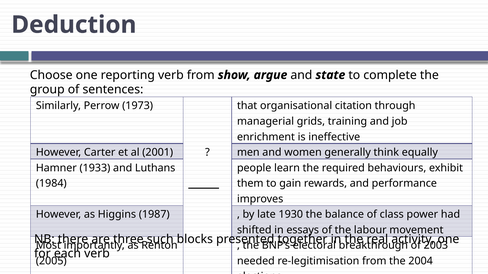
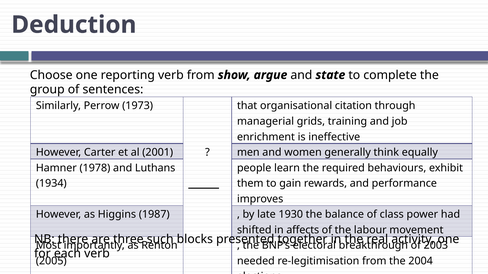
1933: 1933 -> 1978 (95, 168)
1984: 1984 -> 1934 (51, 184)
essays: essays -> affects (303, 230)
